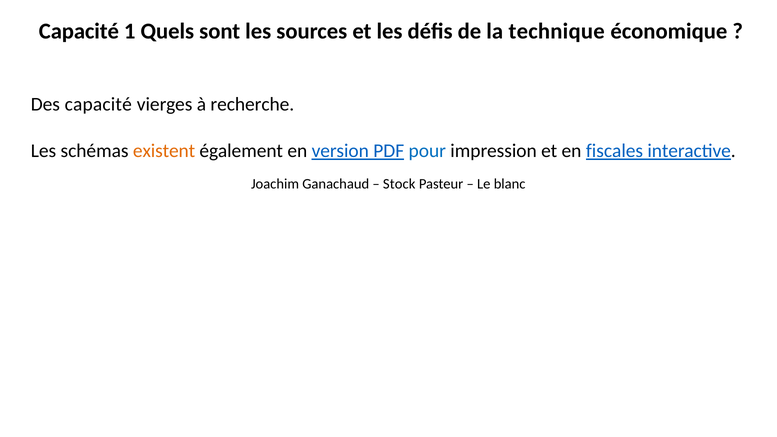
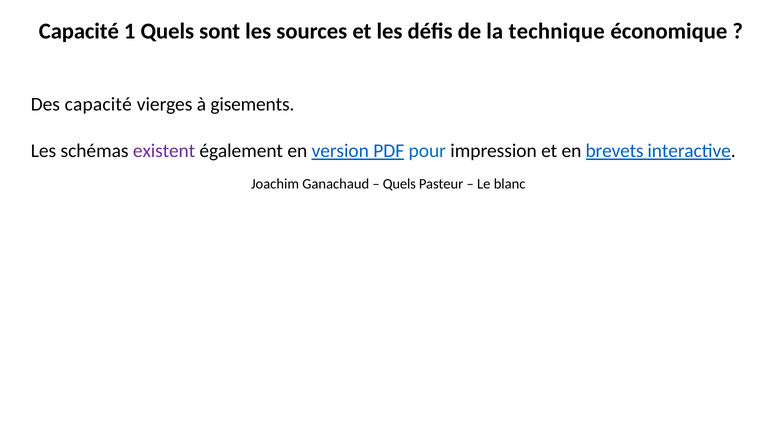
recherche: recherche -> gisements (252, 104)
existent colour: orange -> purple (164, 151)
fiscales: fiscales -> brevets (615, 151)
Stock: Stock -> Quels (399, 184)
